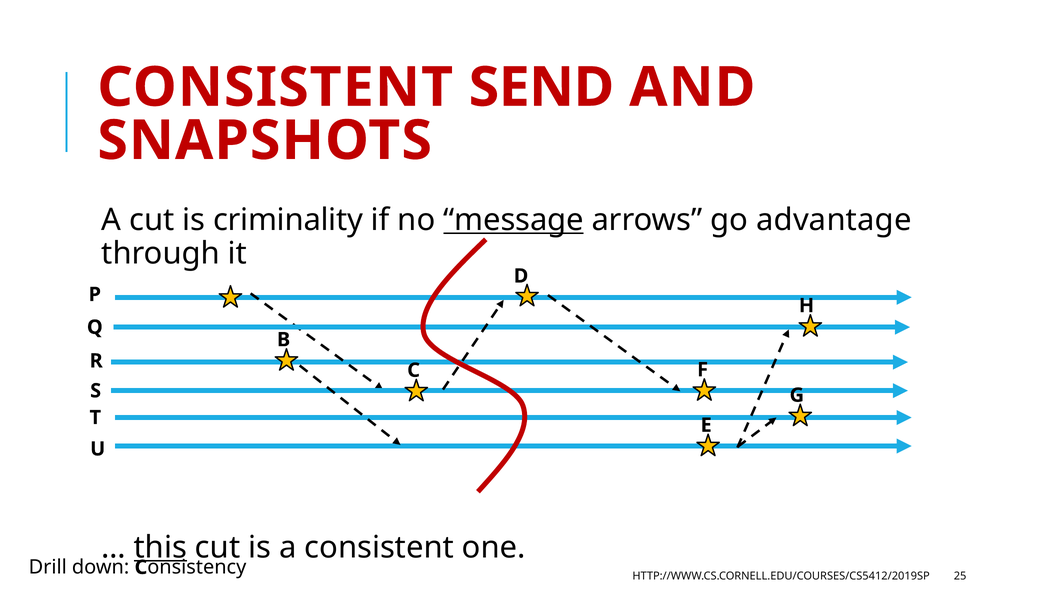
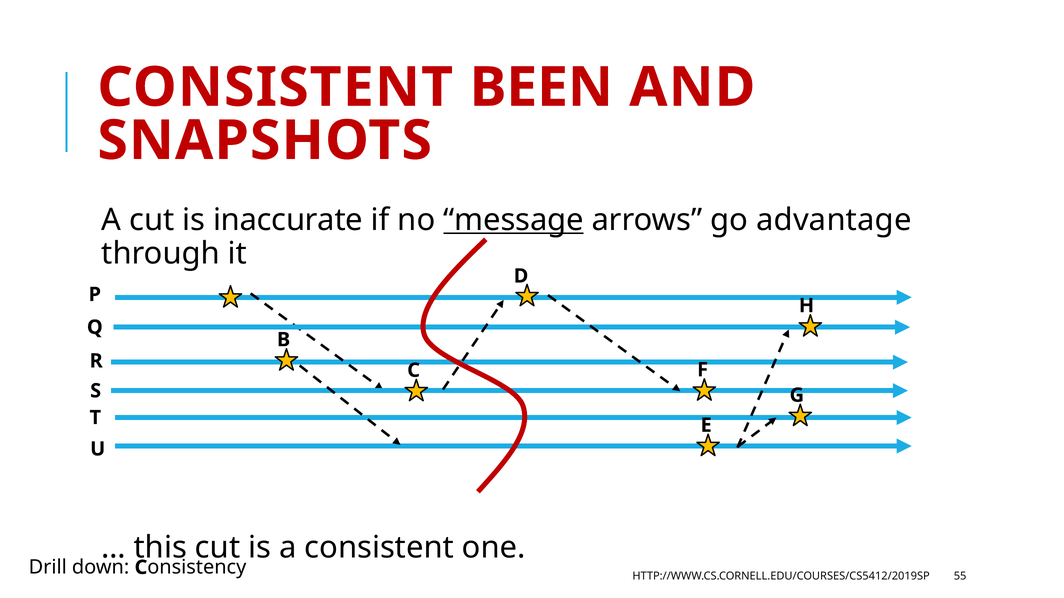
SEND: SEND -> BEEN (541, 88)
criminality: criminality -> inaccurate (288, 220)
this underline: present -> none (160, 548)
25: 25 -> 55 (960, 577)
